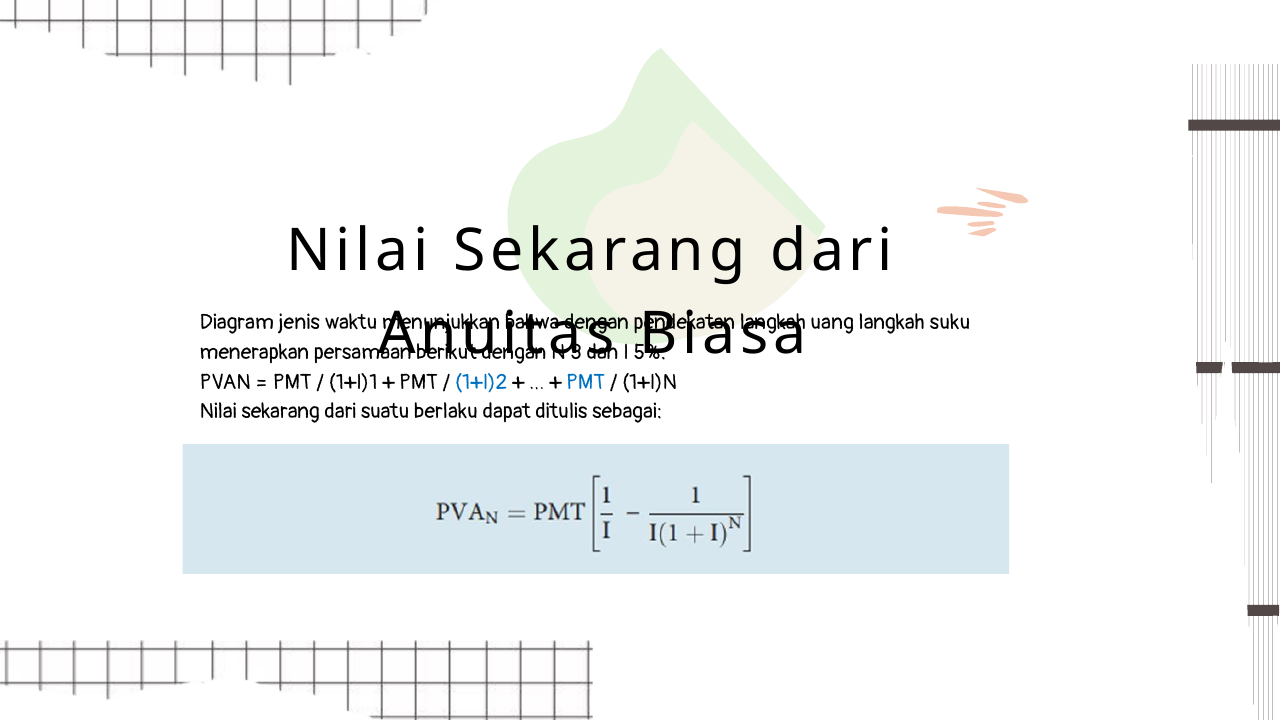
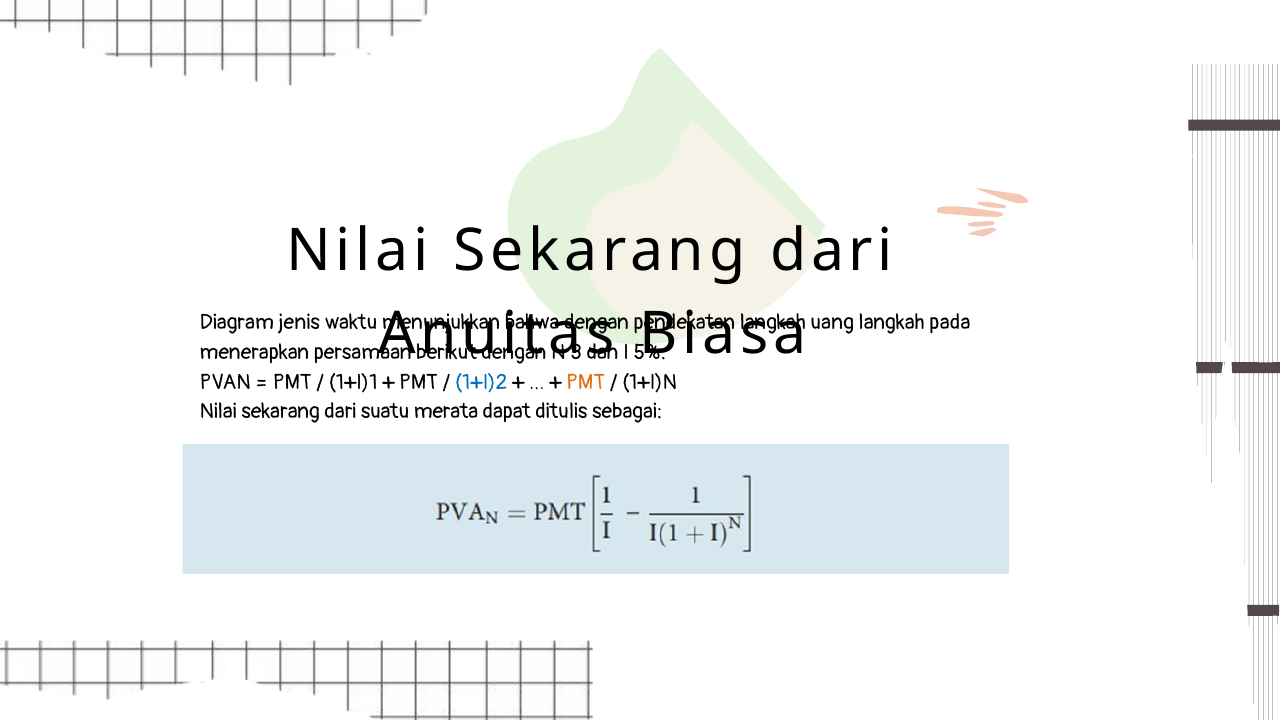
suku: suku -> pada (950, 322)
PMT colour: blue -> orange (586, 382)
berlaku: berlaku -> merata (446, 412)
